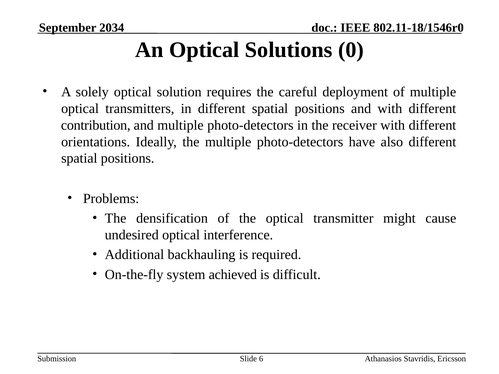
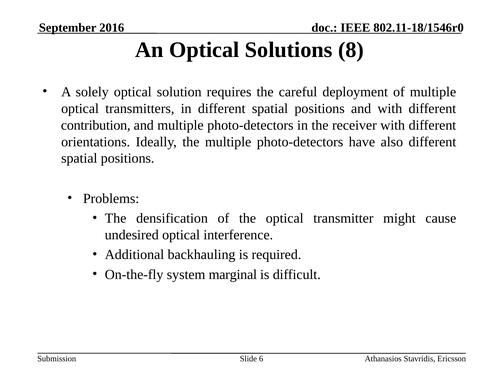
2034: 2034 -> 2016 (112, 28)
0: 0 -> 8 (351, 50)
achieved: achieved -> marginal (233, 275)
